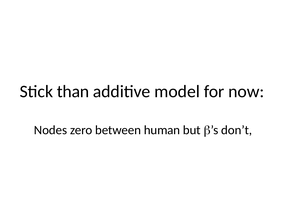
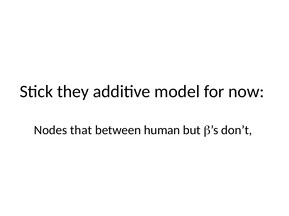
than: than -> they (73, 92)
zero: zero -> that (81, 130)
